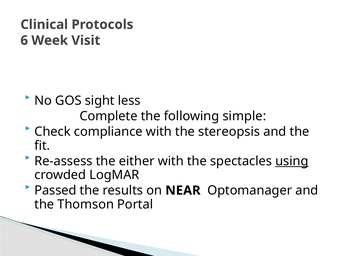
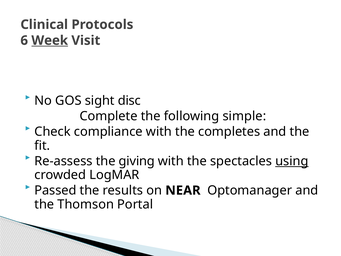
Week underline: none -> present (50, 40)
less: less -> disc (129, 101)
stereopsis: stereopsis -> completes (229, 132)
either: either -> giving (137, 161)
